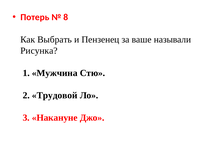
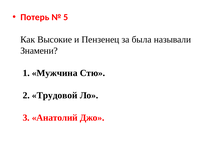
8: 8 -> 5 (66, 17)
Выбрать: Выбрать -> Высокие (55, 39)
ваше: ваше -> была (142, 39)
Рисунка: Рисунка -> Знамени (39, 51)
Накануне: Накануне -> Анатолий (55, 117)
